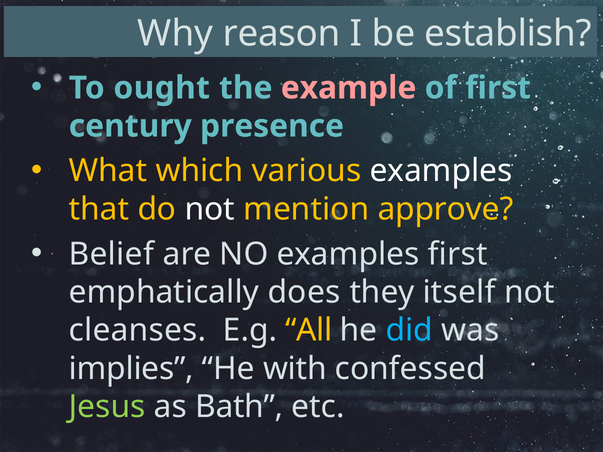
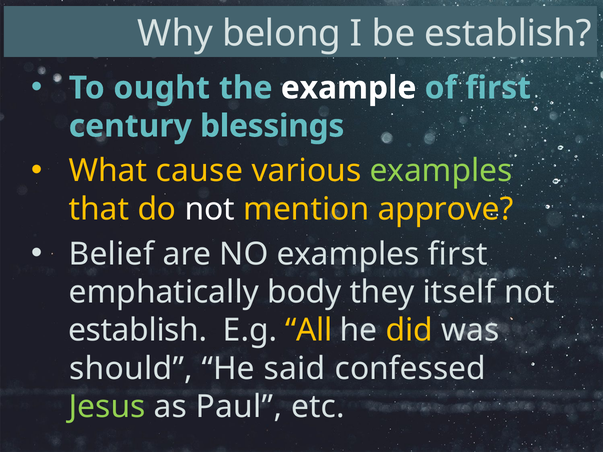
reason: reason -> belong (282, 34)
example colour: pink -> white (349, 88)
presence: presence -> blessings (272, 126)
which: which -> cause (199, 171)
examples colour: white -> light green (441, 171)
does: does -> body (304, 292)
cleanses: cleanses -> establish (138, 331)
did colour: light blue -> yellow (409, 331)
implies: implies -> should (131, 369)
with: with -> said (295, 369)
Bath: Bath -> Paul (239, 407)
